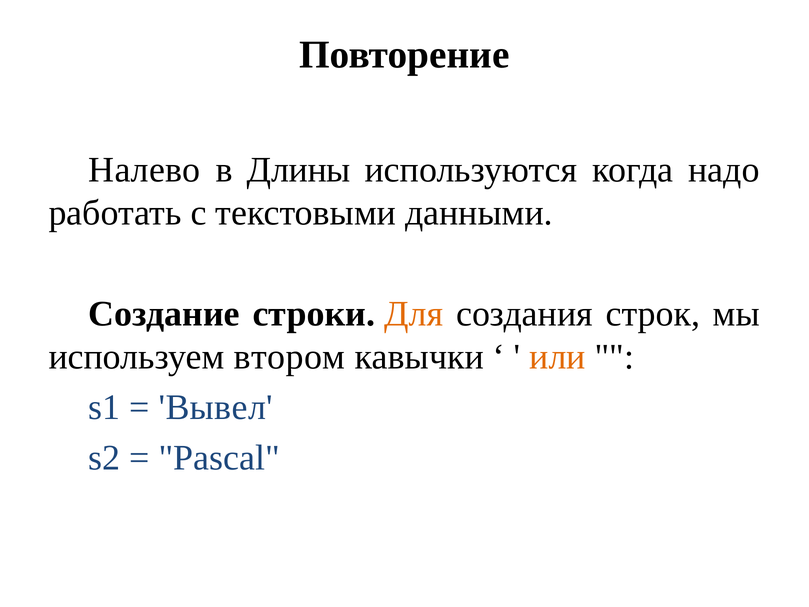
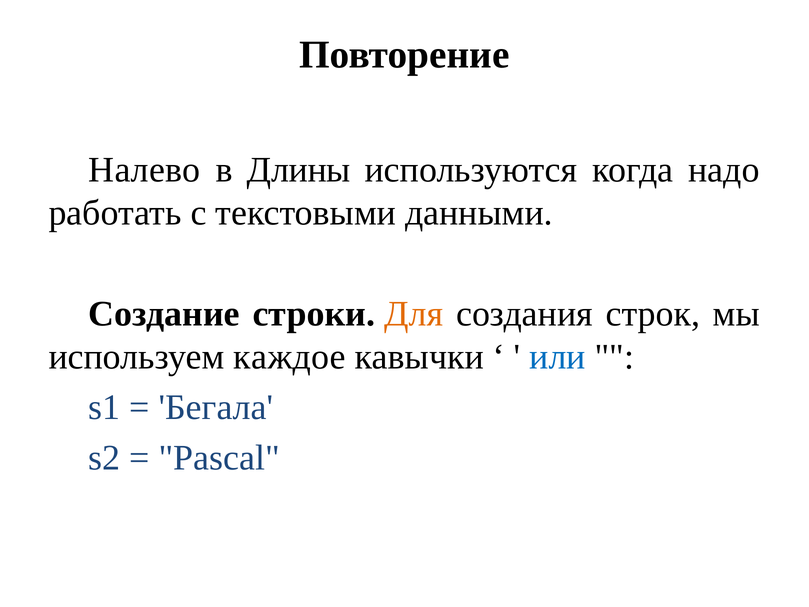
втором: втором -> каждое (290, 357)
или colour: orange -> blue (558, 357)
Вывел: Вывел -> Бегала (216, 407)
